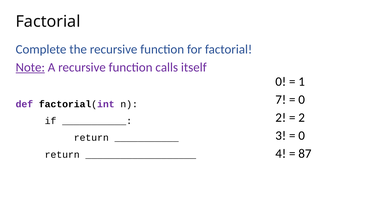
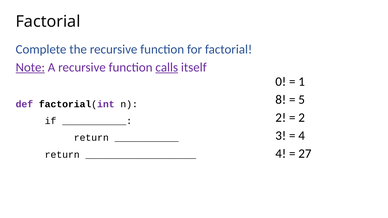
calls underline: none -> present (167, 67)
7: 7 -> 8 (281, 100)
0: 0 -> 5 (302, 100)
0: 0 -> 4 (302, 136)
87: 87 -> 27 (305, 154)
